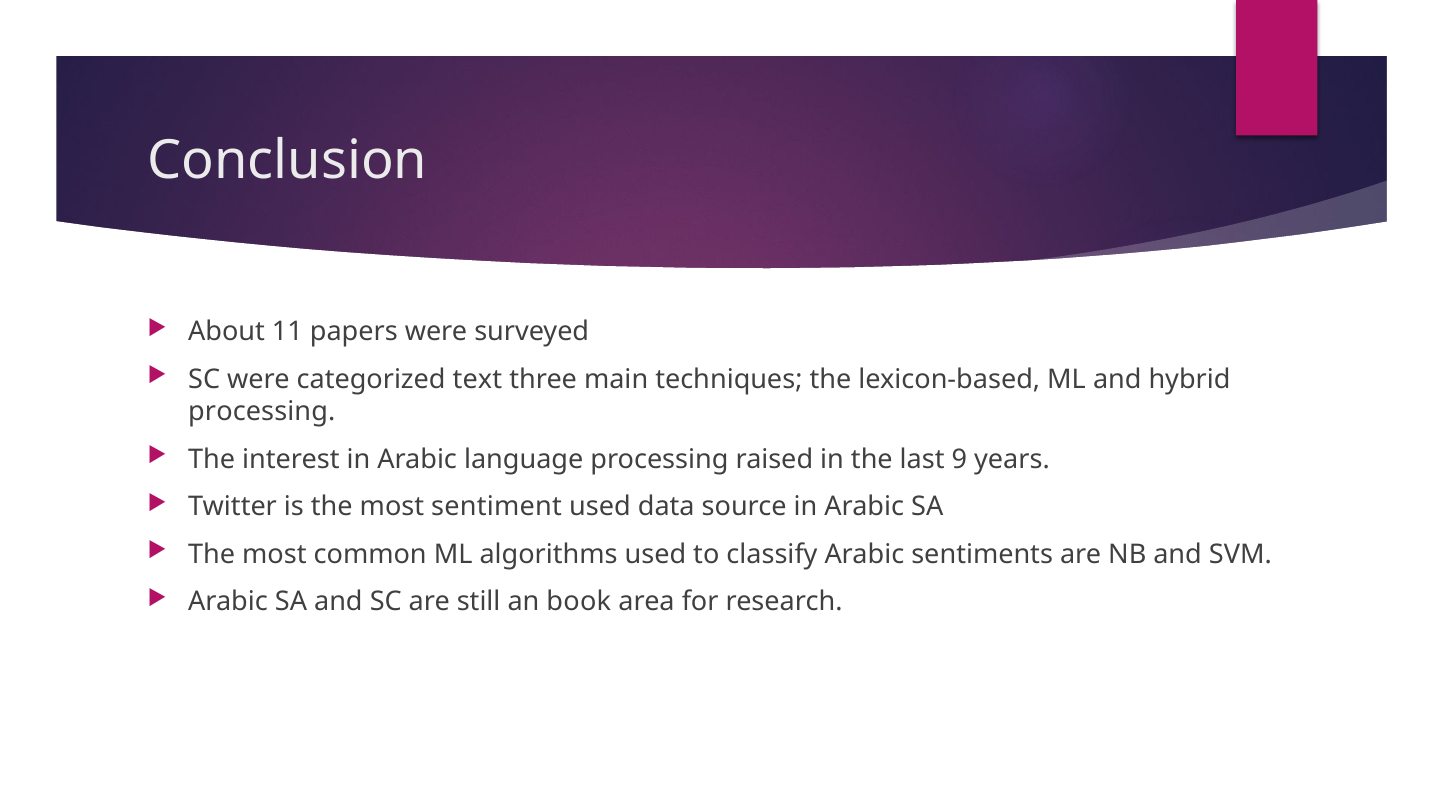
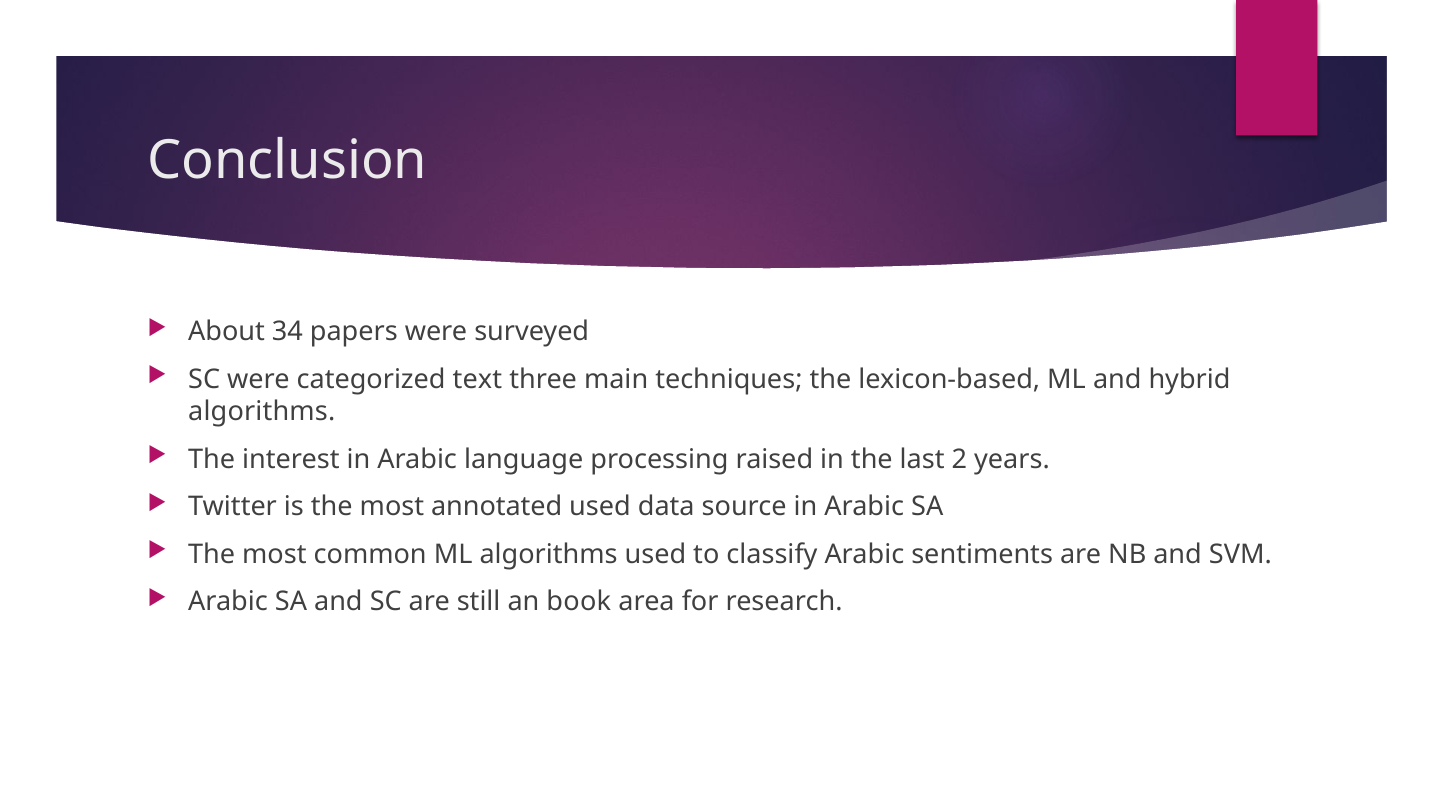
11: 11 -> 34 (287, 332)
processing: processing -> algorithms (262, 412)
9: 9 -> 2 (959, 459)
sentiment: sentiment -> annotated (497, 507)
